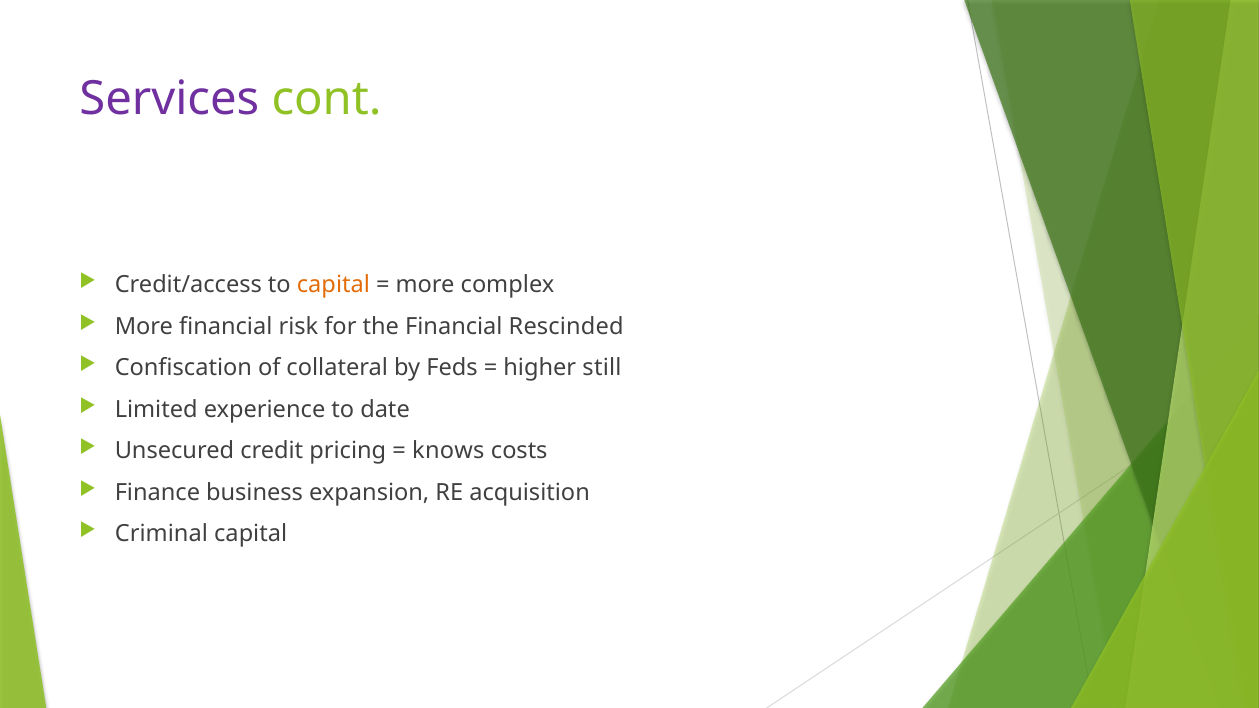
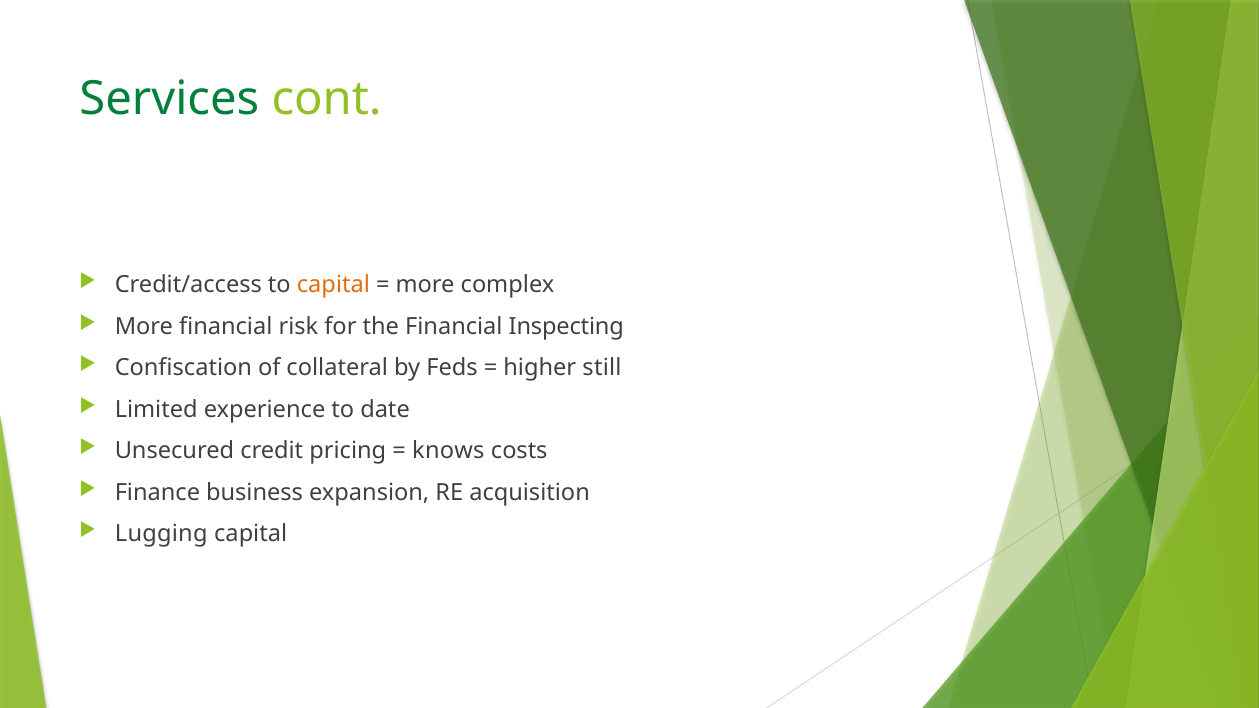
Services colour: purple -> green (169, 99)
Rescinded: Rescinded -> Inspecting (566, 327)
Criminal: Criminal -> Lugging (161, 534)
